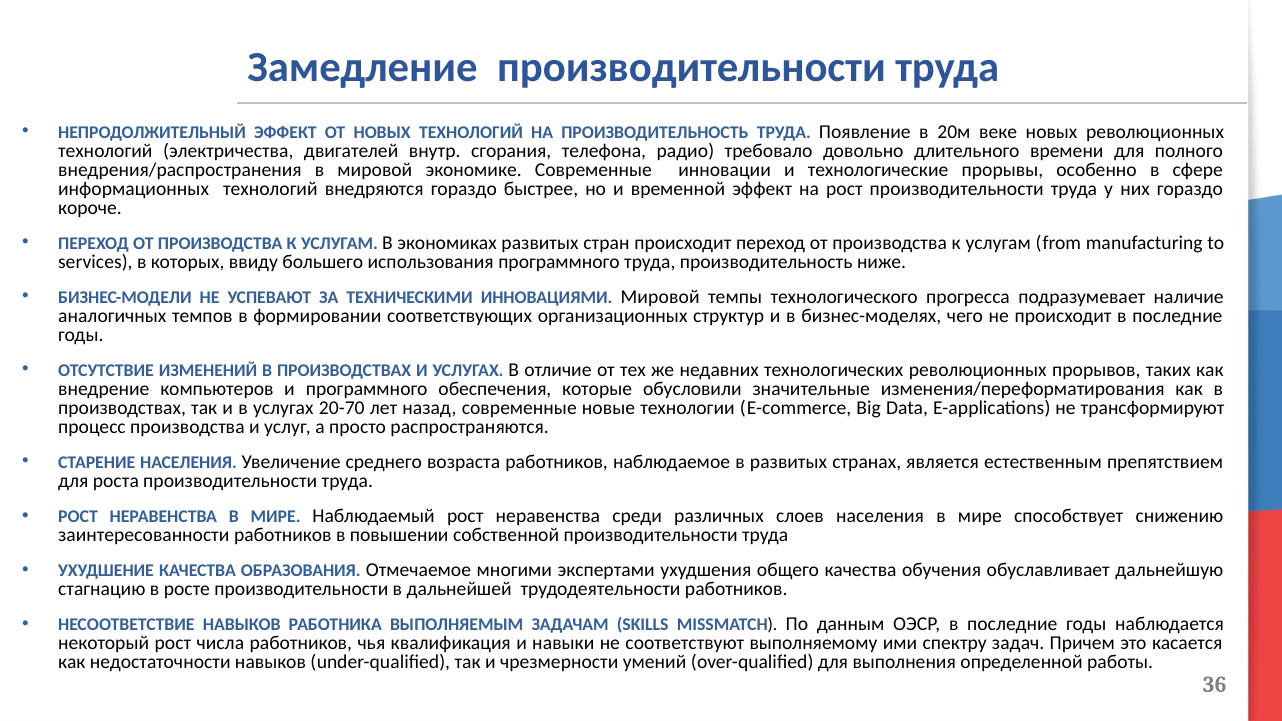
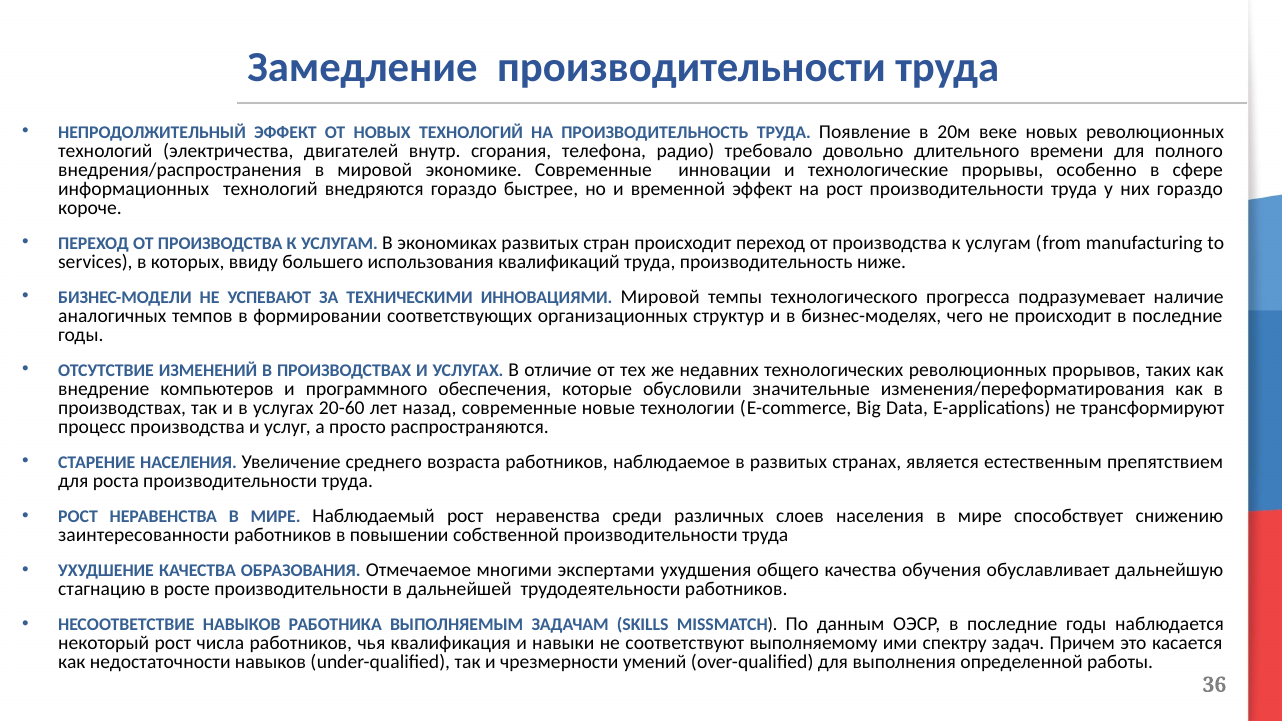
использования программного: программного -> квалификаций (559, 262)
20-70: 20-70 -> 20-60 (342, 408)
